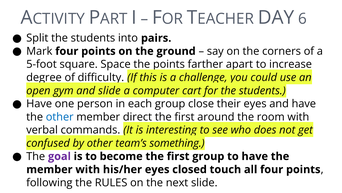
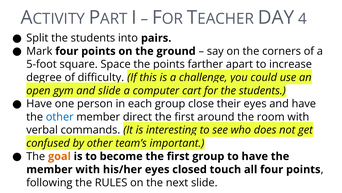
6: 6 -> 4 (302, 19)
something: something -> important (177, 143)
goal colour: purple -> orange (59, 156)
